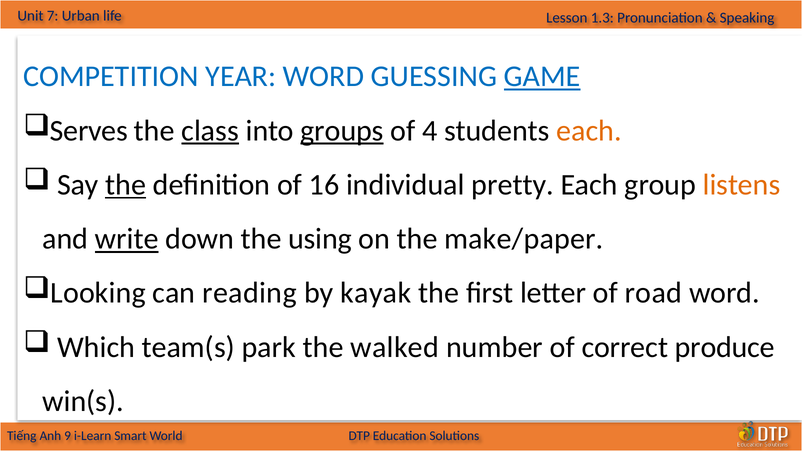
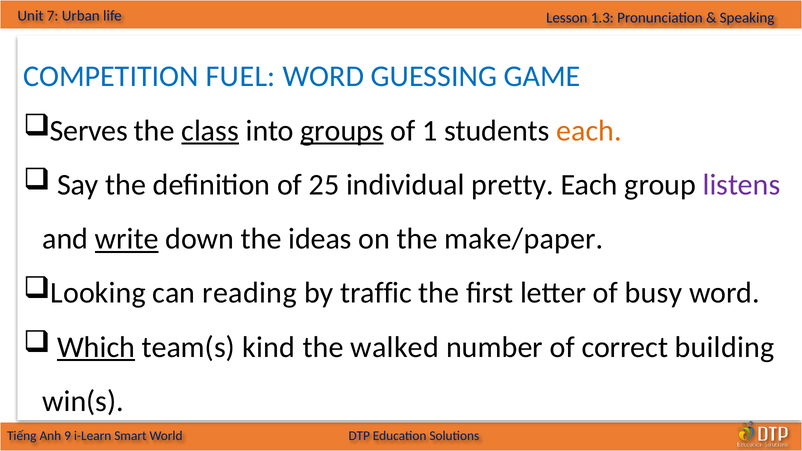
YEAR: YEAR -> FUEL (241, 77)
GAME underline: present -> none (542, 77)
4: 4 -> 1 (430, 131)
the underline: present -> none (126, 185)
16: 16 -> 25 (324, 185)
listens colour: orange -> purple (742, 185)
using: using -> ideas (320, 239)
kayak: kayak -> traffic (376, 293)
road: road -> busy (653, 293)
Which underline: none -> present (96, 347)
park: park -> kind (269, 347)
produce: produce -> building (725, 347)
